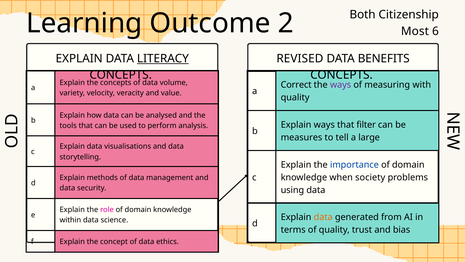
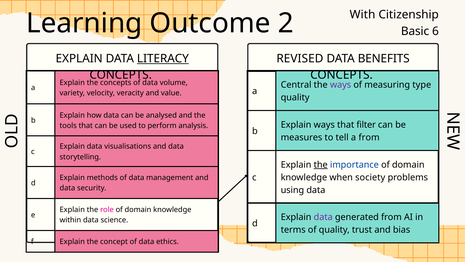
Both: Both -> With (362, 15)
Most: Most -> Basic (415, 31)
Correct: Correct -> Central (296, 85)
with: with -> type (422, 85)
a large: large -> from (369, 137)
the underline: none -> present (321, 164)
data colour: orange -> purple (323, 217)
